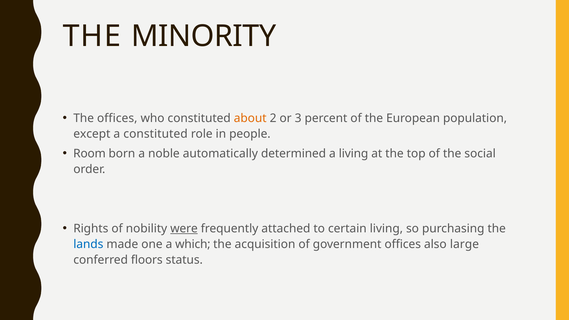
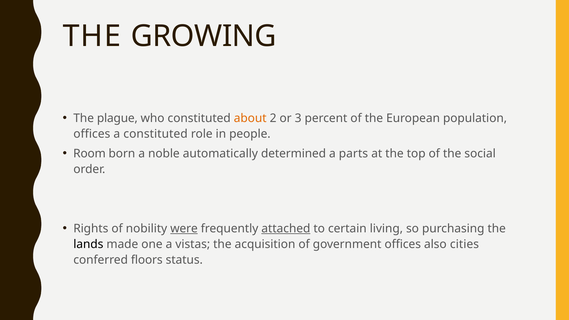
MINORITY: MINORITY -> GROWING (204, 36)
The offices: offices -> plague (117, 118)
except: except -> offices (92, 134)
a living: living -> parts (353, 154)
attached underline: none -> present (286, 229)
lands colour: blue -> black (88, 244)
which: which -> vistas (193, 244)
large: large -> cities (464, 244)
